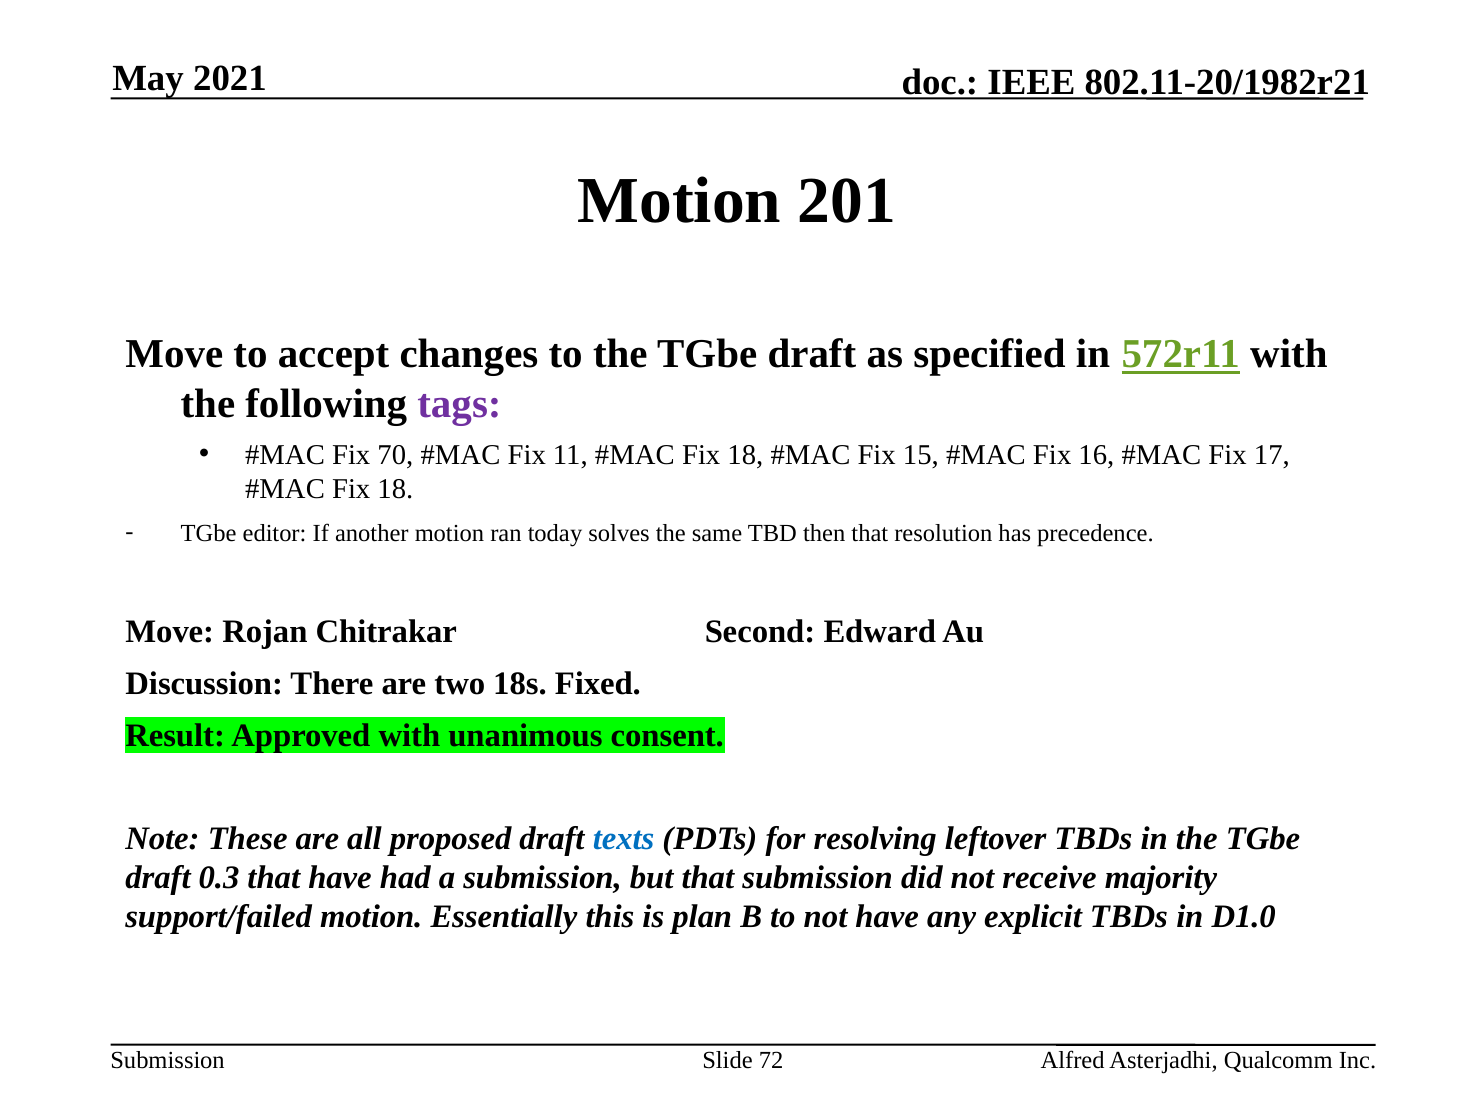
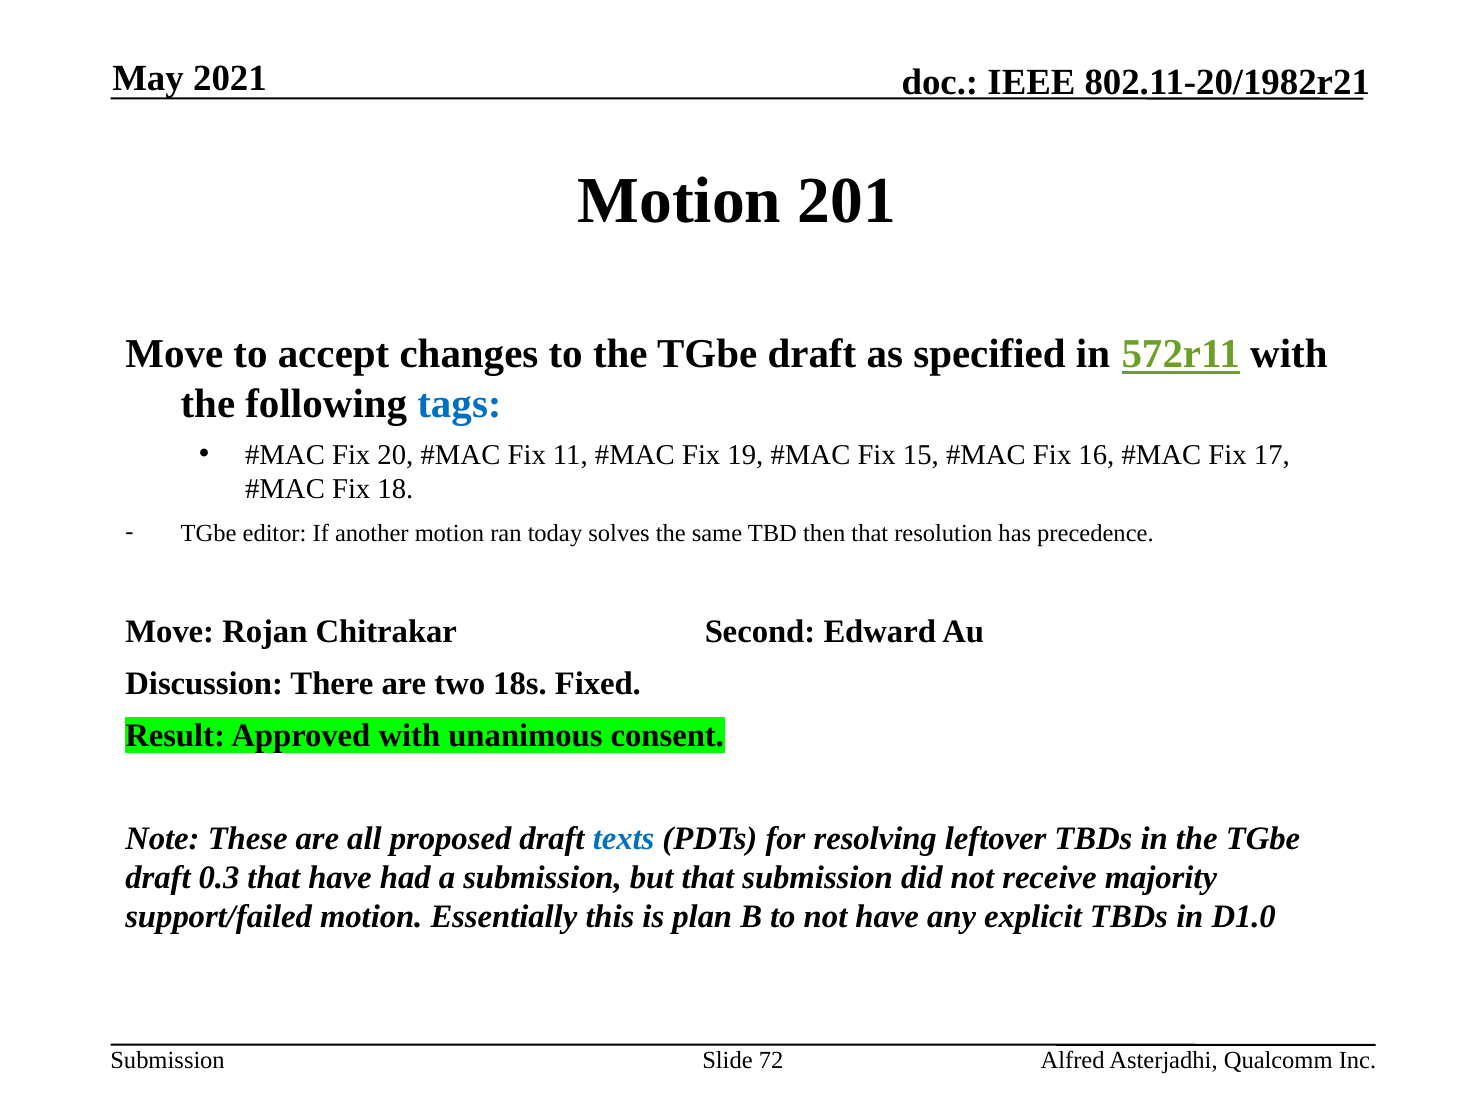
tags colour: purple -> blue (459, 403)
70: 70 -> 20 (395, 455)
18: 18 -> 19 (745, 455)
